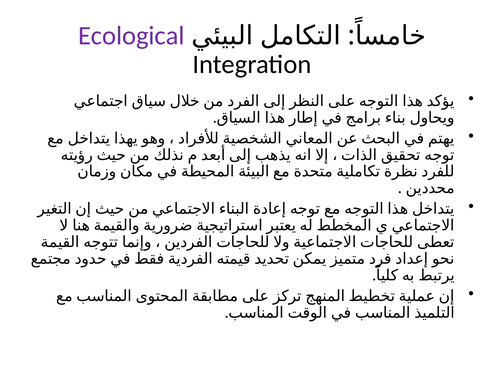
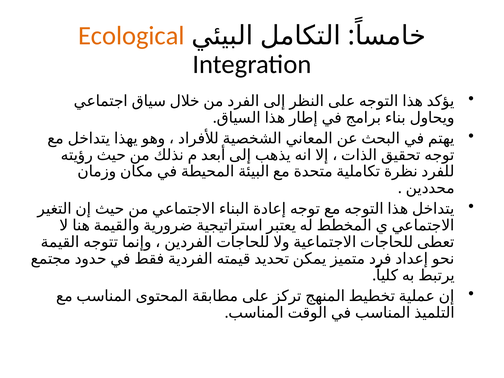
Ecological colour: purple -> orange (131, 36)
